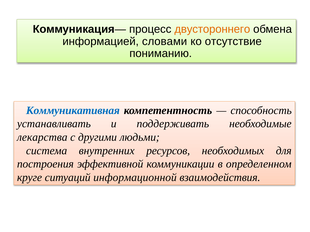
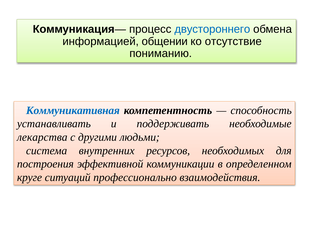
двустороннего colour: orange -> blue (212, 29)
словами: словами -> общении (165, 41)
информационной: информационной -> профессионально (135, 178)
